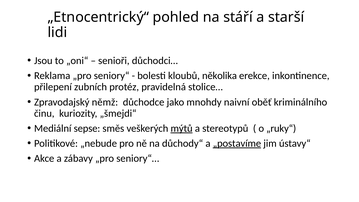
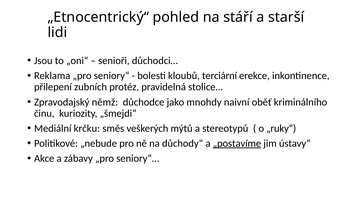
několika: několika -> terciární (220, 76)
sepse: sepse -> krčku (87, 128)
mýtů underline: present -> none (182, 128)
